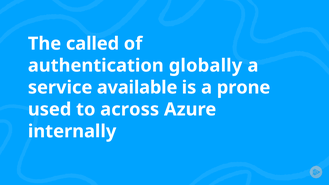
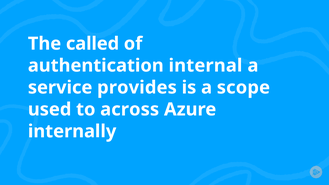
globally: globally -> internal (205, 66)
available: available -> provides (137, 88)
prone: prone -> scope (243, 88)
